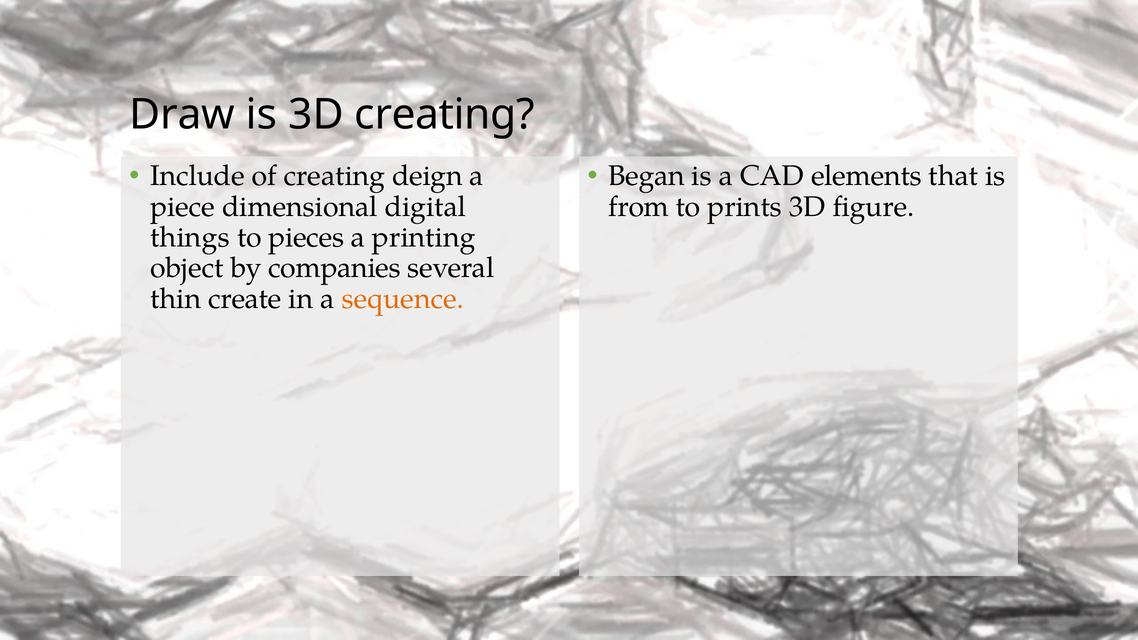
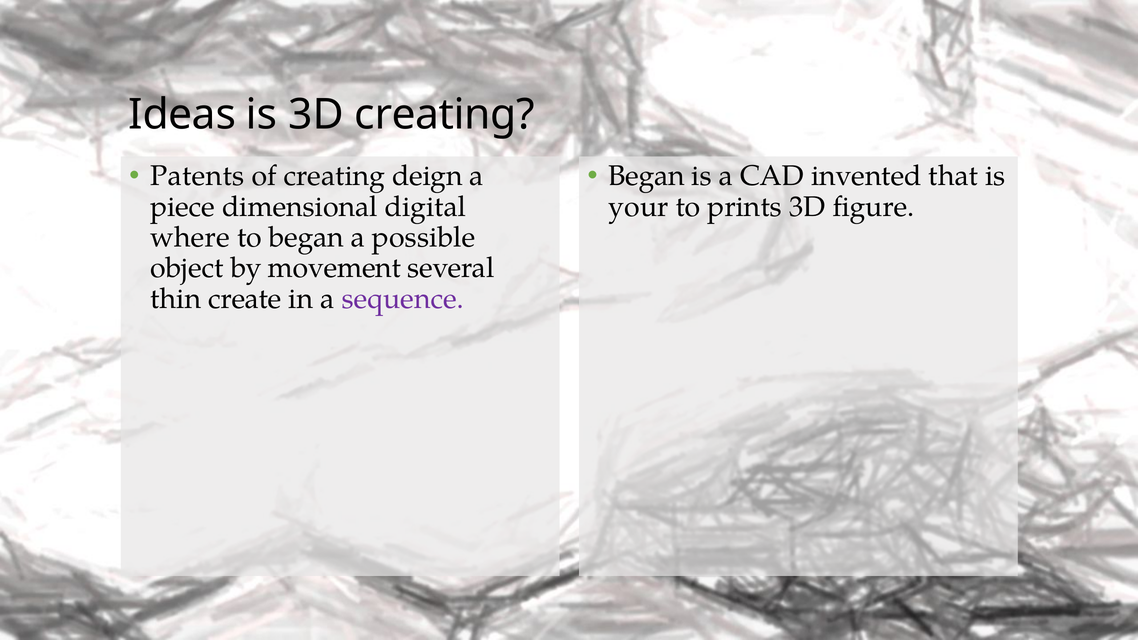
Draw: Draw -> Ideas (182, 115)
Include: Include -> Patents (197, 176)
elements: elements -> invented (866, 176)
from: from -> your (639, 207)
things: things -> where (190, 237)
to pieces: pieces -> began (306, 237)
printing: printing -> possible (424, 237)
companies: companies -> movement (335, 268)
sequence colour: orange -> purple (403, 299)
